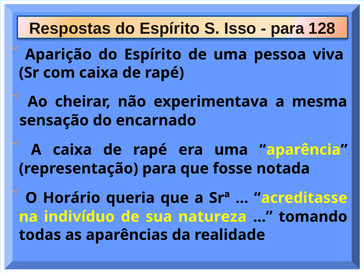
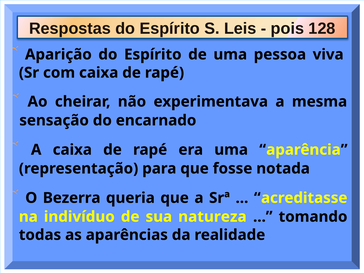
Isso: Isso -> Leis (240, 28)
para: para -> pois (287, 28)
Horário: Horário -> Bezerra (72, 198)
